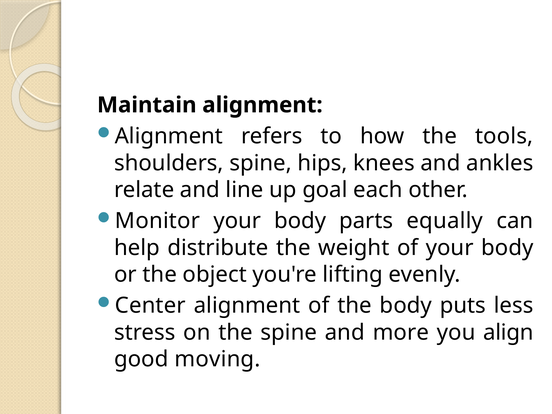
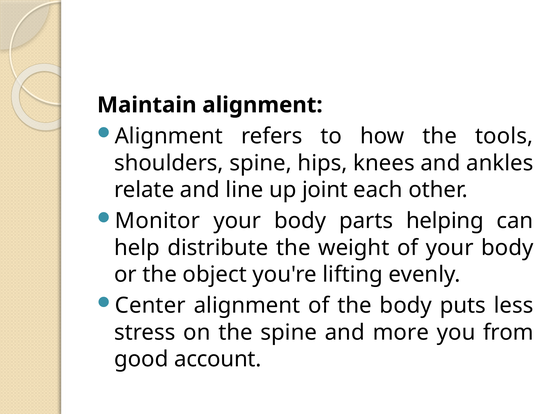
goal: goal -> joint (325, 190)
equally: equally -> helping (445, 221)
align: align -> from (508, 332)
moving: moving -> account (218, 359)
